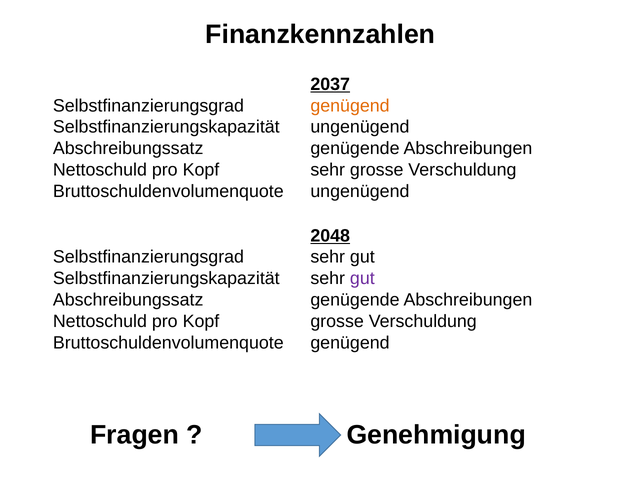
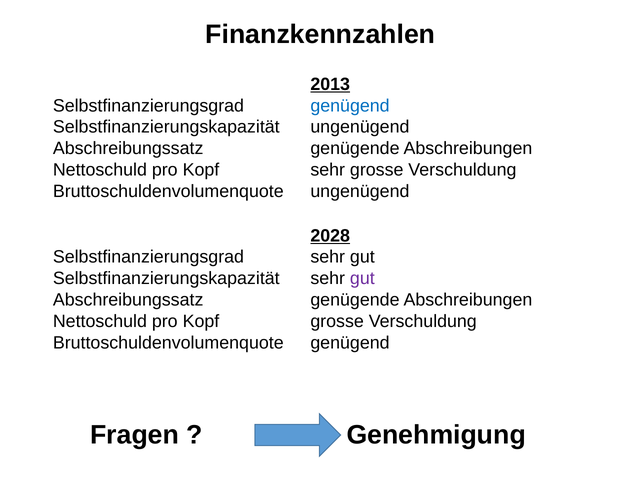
2037: 2037 -> 2013 (330, 84)
genügend colour: orange -> blue (350, 106)
2048: 2048 -> 2028 (330, 236)
